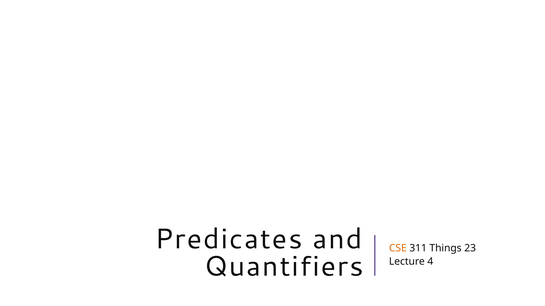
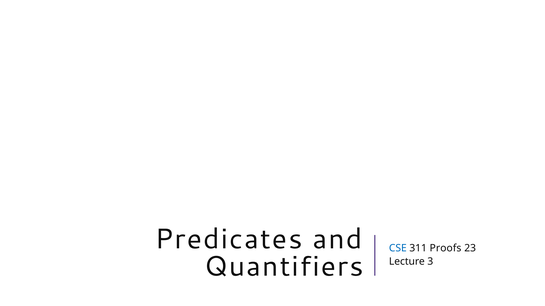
CSE colour: orange -> blue (398, 248)
Things: Things -> Proofs (446, 248)
4: 4 -> 3 (430, 262)
